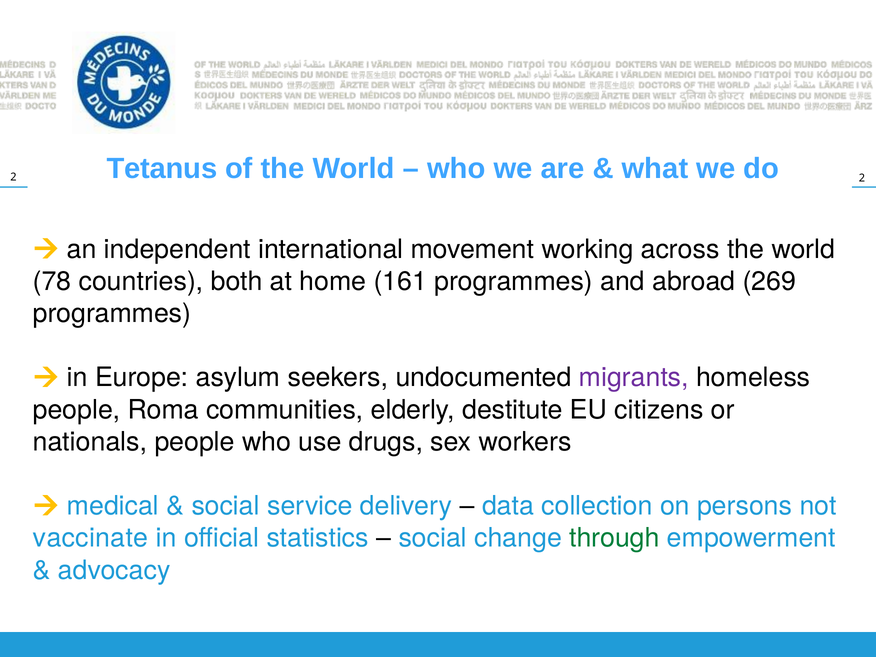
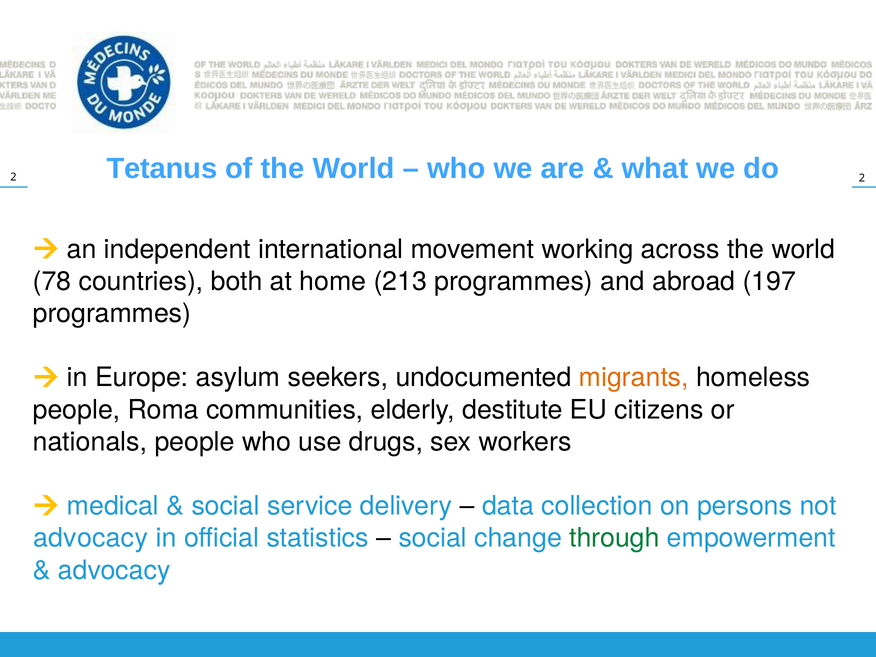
161: 161 -> 213 (400, 281)
269: 269 -> 197 (769, 281)
migrants colour: purple -> orange (634, 378)
vaccinate: vaccinate -> advocacy (91, 538)
